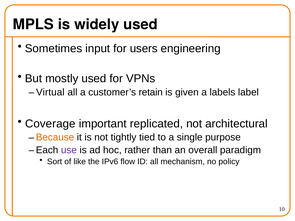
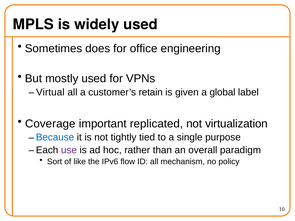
input: input -> does (98, 49)
users: users -> office (144, 49)
labels: labels -> global (222, 92)
architectural: architectural -> virtualization (237, 124)
Because colour: orange -> blue (55, 137)
